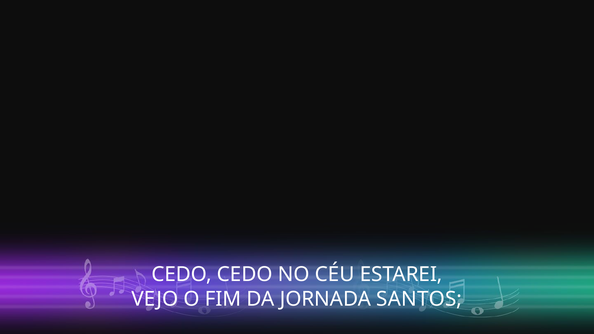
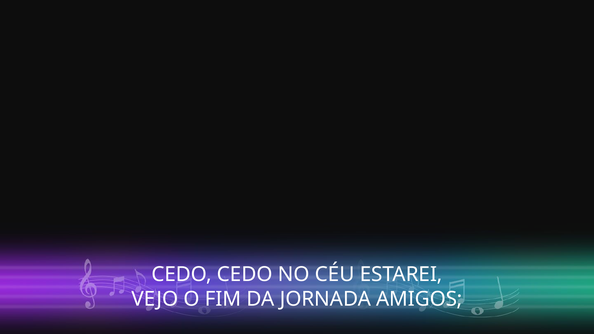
SANTOS: SANTOS -> AMIGOS (419, 299)
